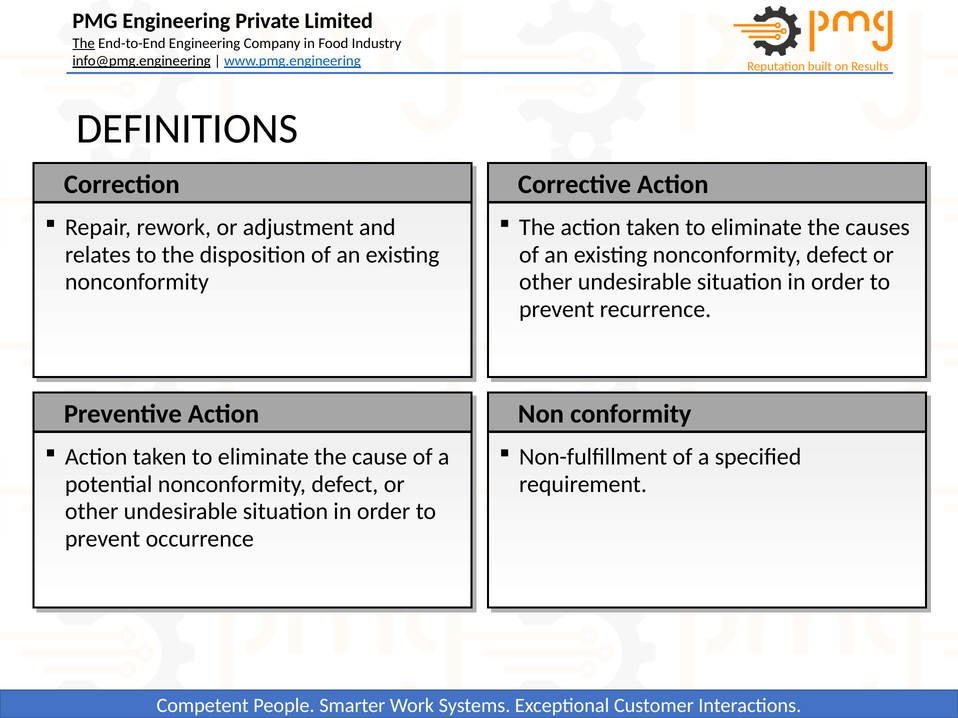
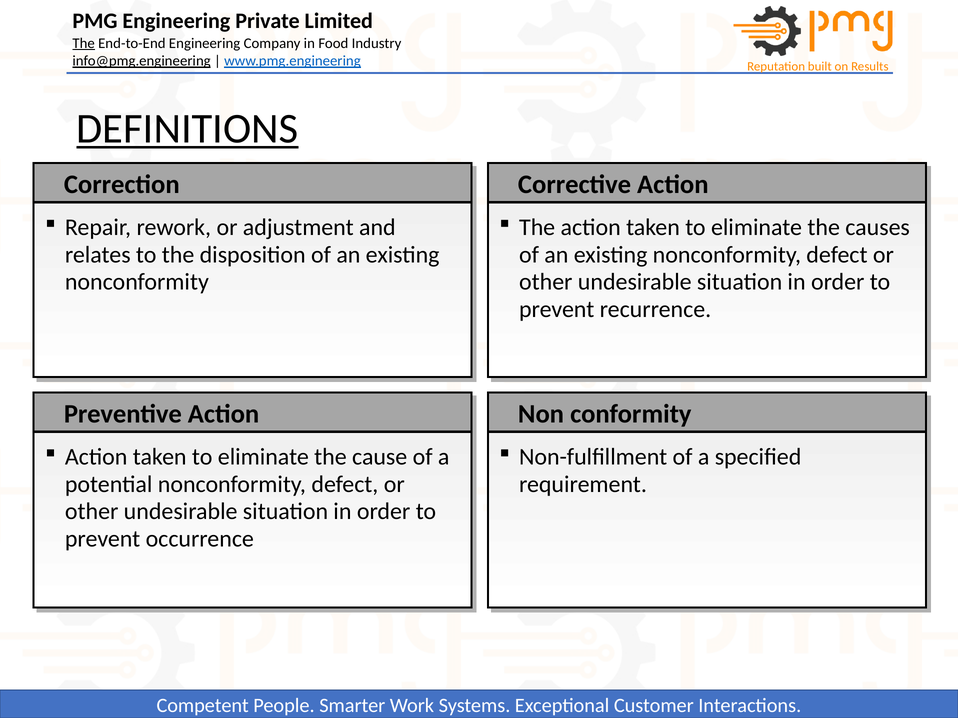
DEFINITIONS underline: none -> present (187, 129)
